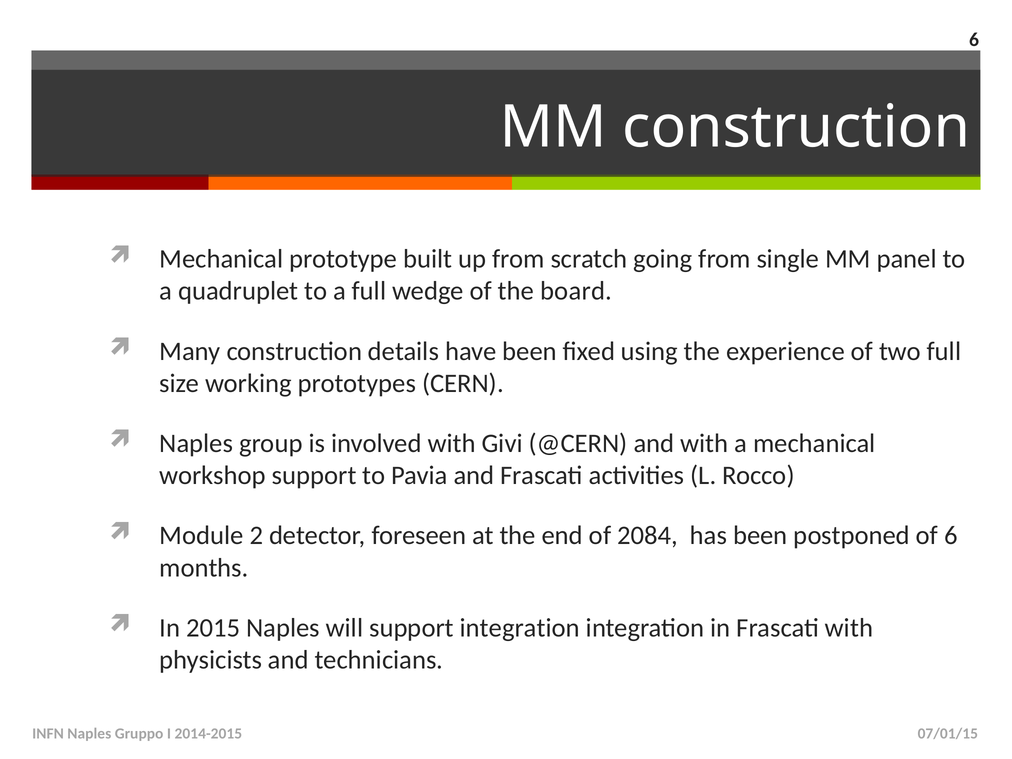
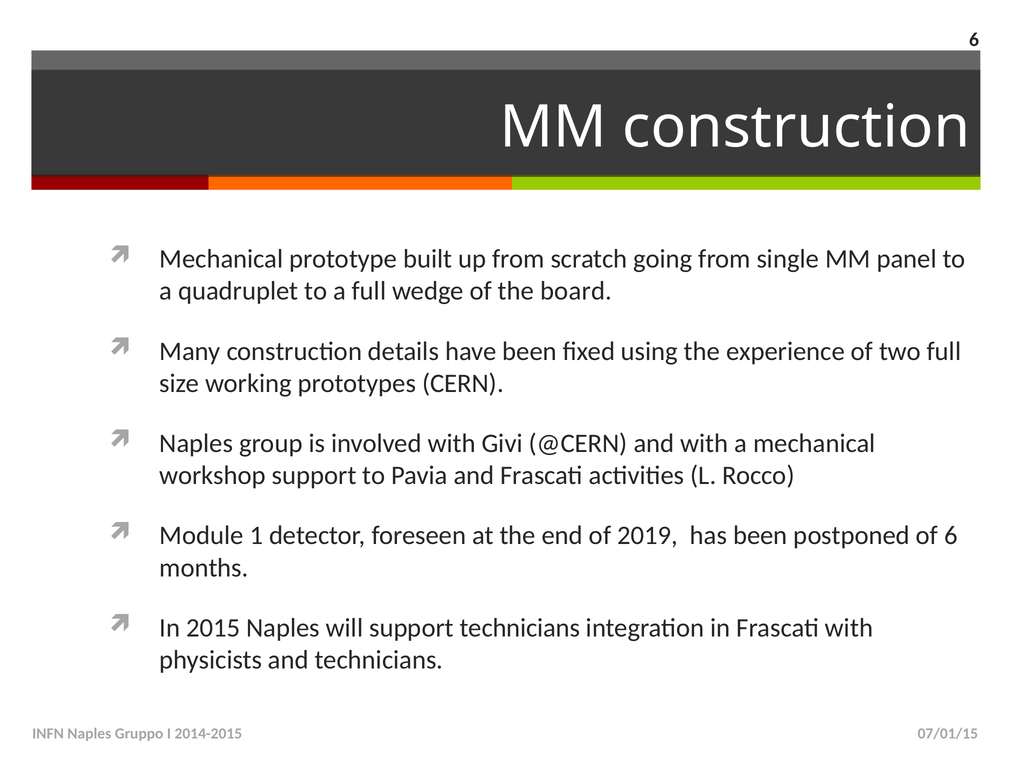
2: 2 -> 1 (256, 536)
2084: 2084 -> 2019 (647, 536)
support integration: integration -> technicians (520, 628)
